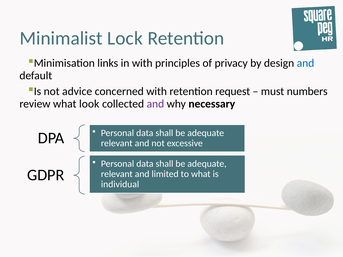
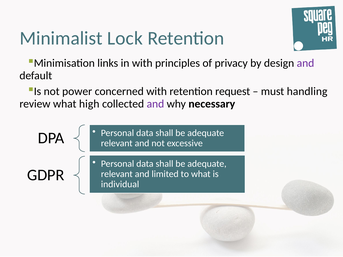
and colour: blue -> purple (305, 63)
advice: advice -> power (77, 91)
numbers: numbers -> handling (307, 91)
look: look -> high (89, 104)
